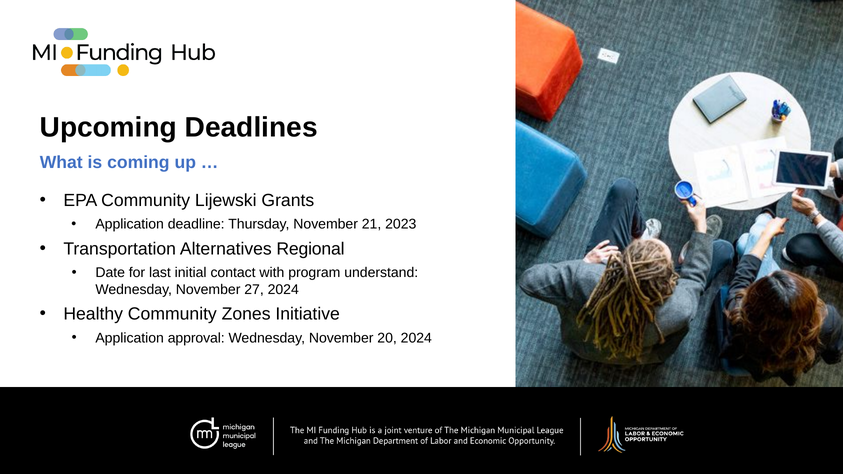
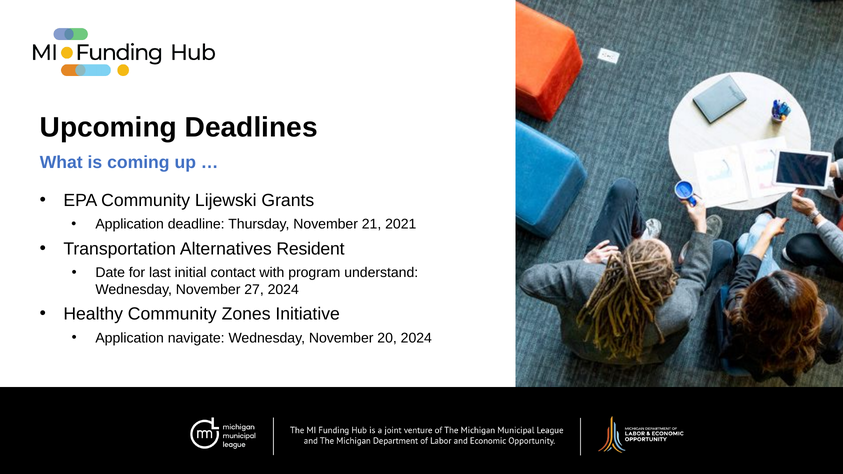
2023: 2023 -> 2021 (401, 224)
Regional: Regional -> Resident (310, 249)
approval: approval -> navigate (196, 338)
